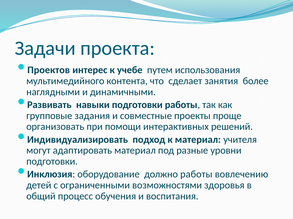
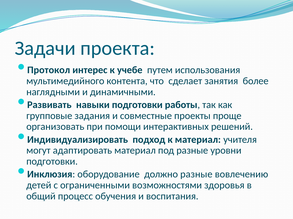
Проектов: Проектов -> Протокол (49, 70)
должно работы: работы -> разные (196, 175)
